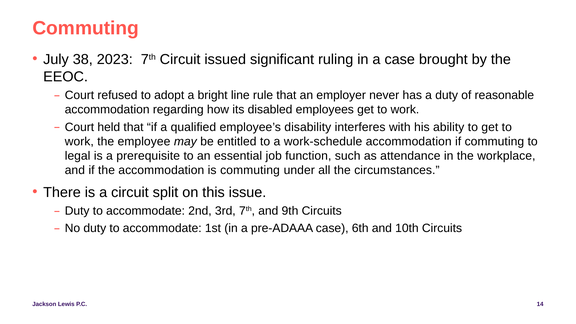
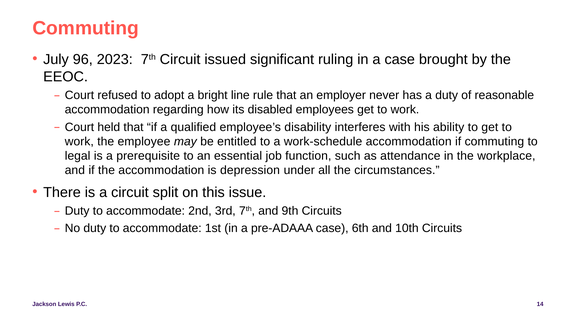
38: 38 -> 96 (83, 59)
is commuting: commuting -> depression (250, 170)
